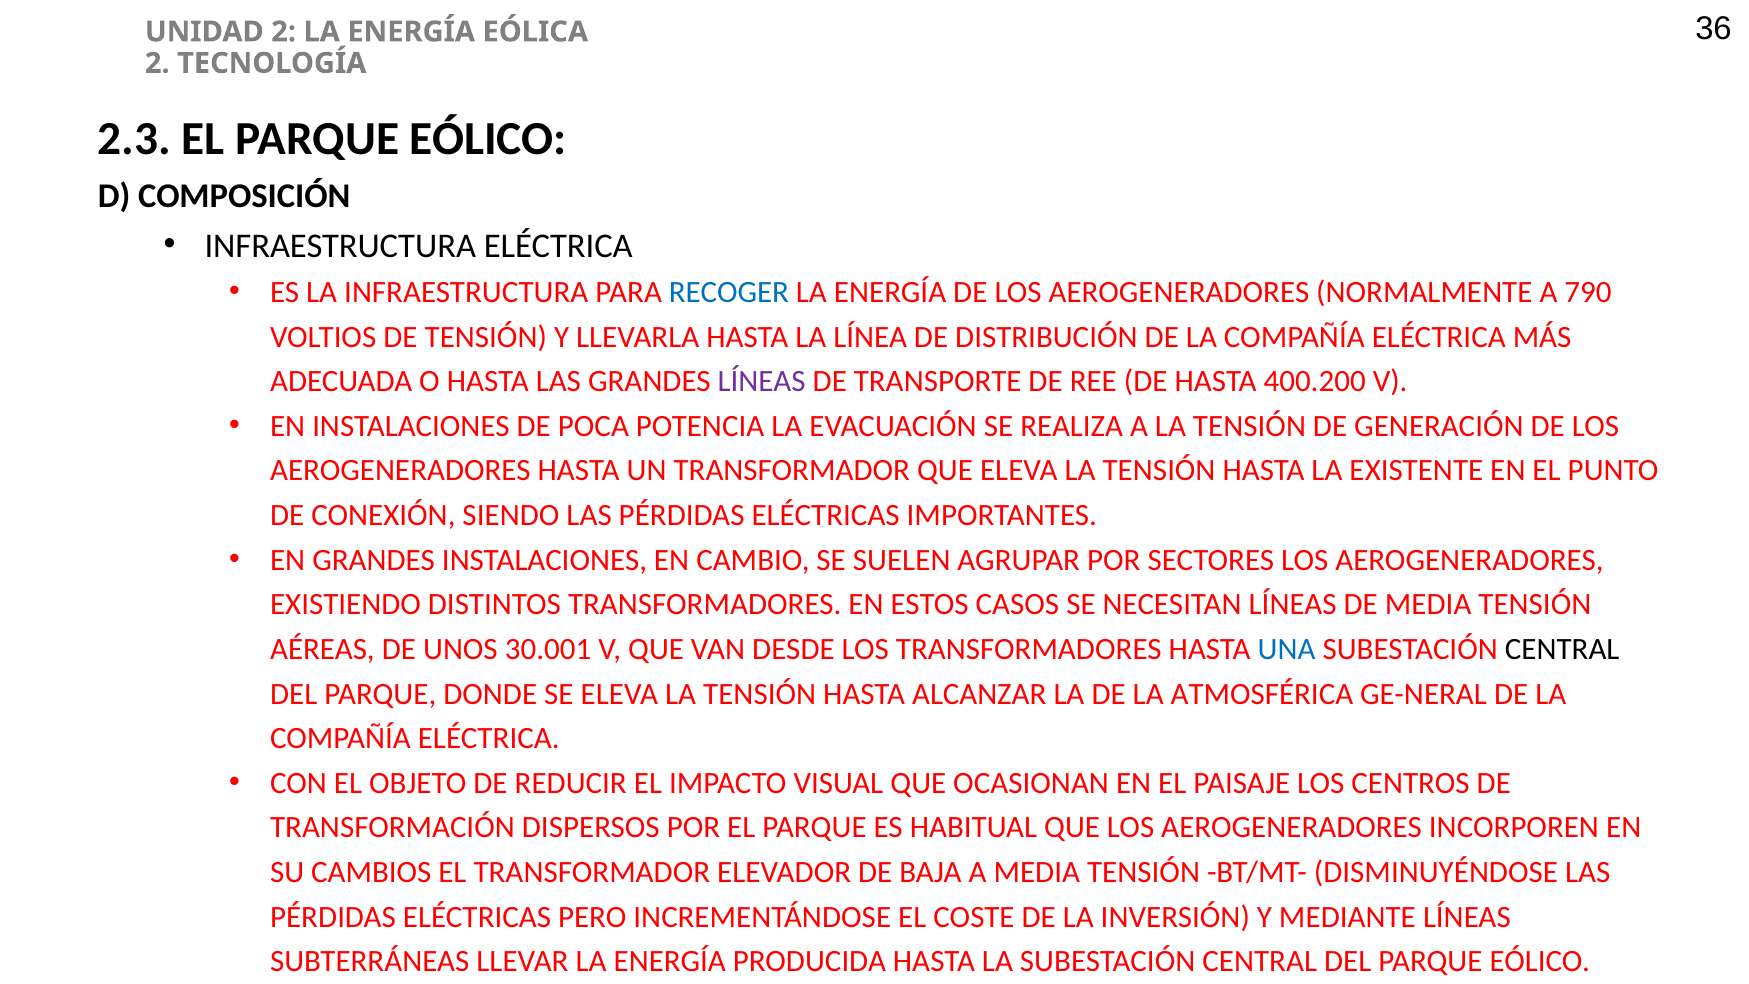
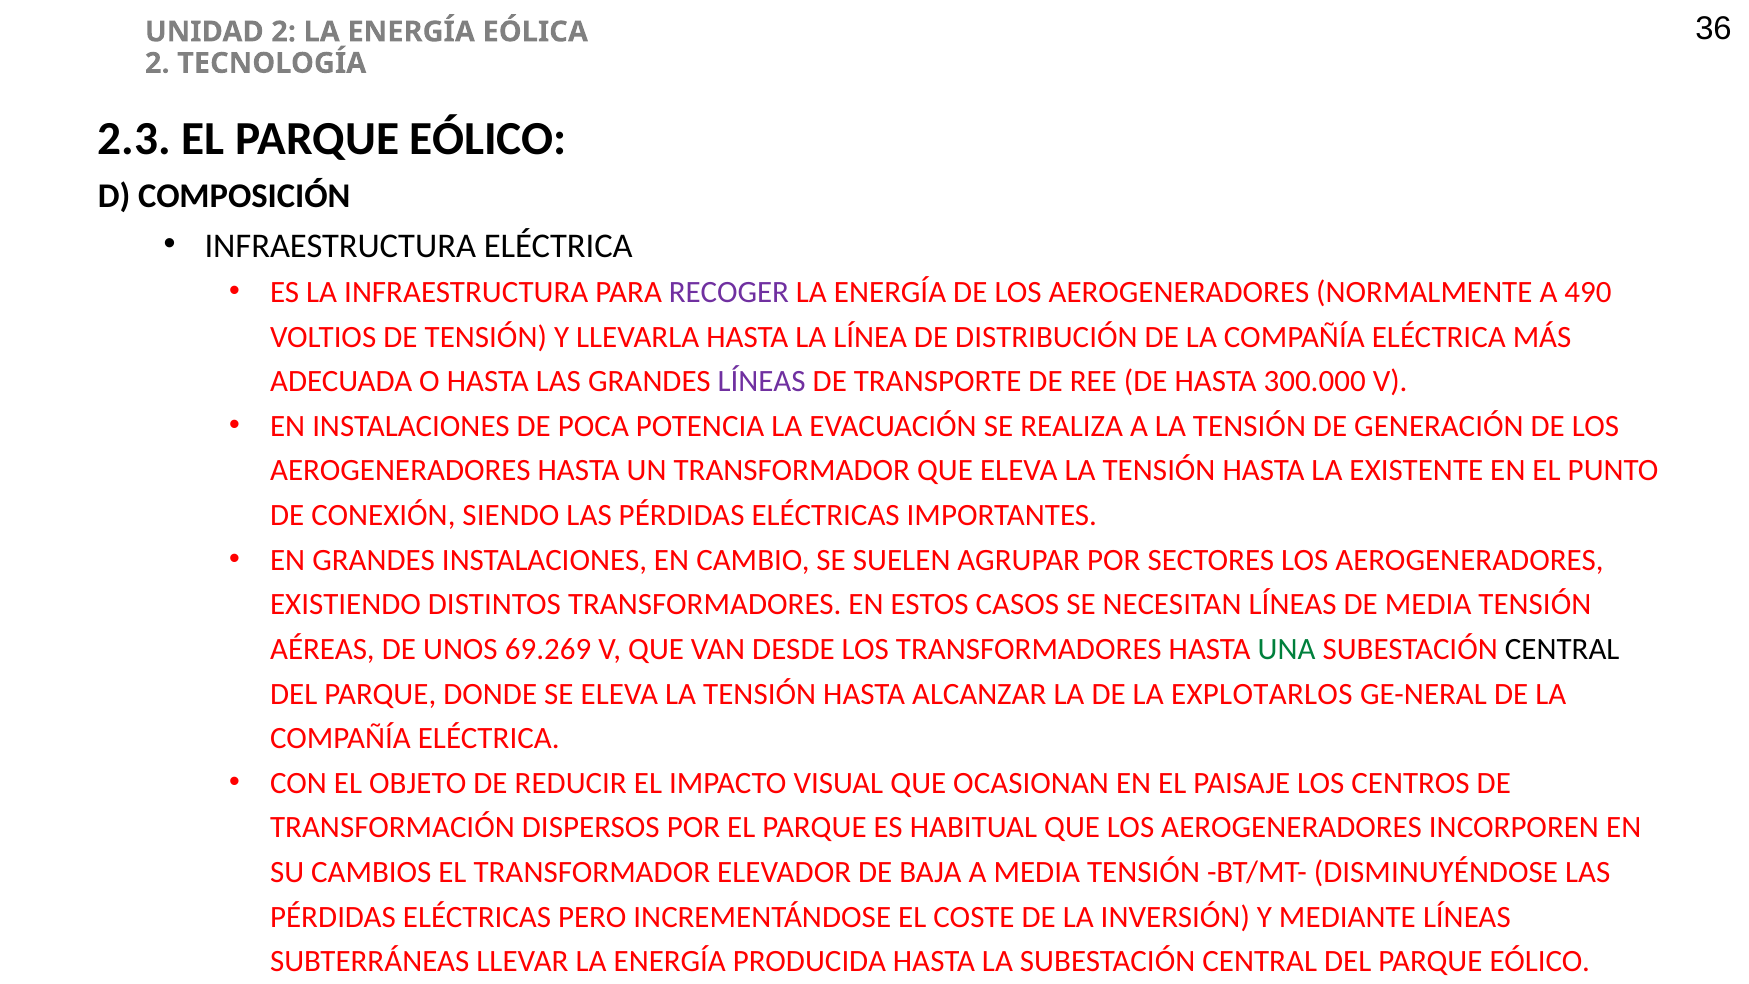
RECOGER colour: blue -> purple (729, 292)
790: 790 -> 490 (1588, 292)
400.200: 400.200 -> 300.000 (1315, 381)
30.001: 30.001 -> 69.269 (548, 649)
UNA colour: blue -> green (1287, 649)
ATMOSFÉRICA: ATMOSFÉRICA -> EXPLOTARLOS (1262, 694)
